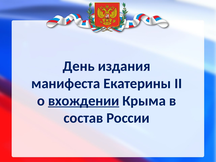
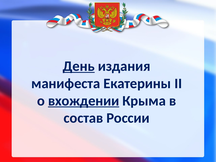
День underline: none -> present (79, 66)
